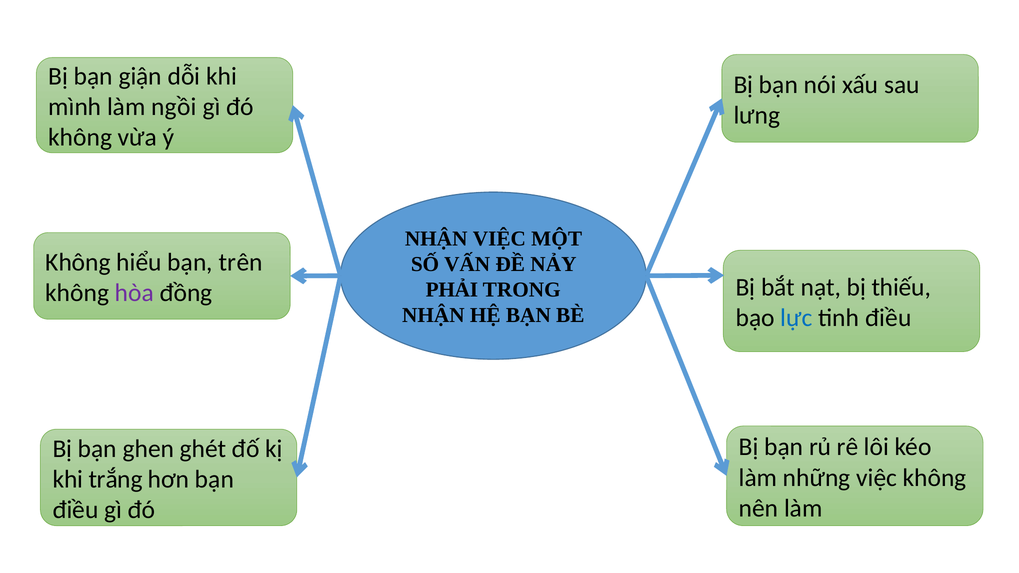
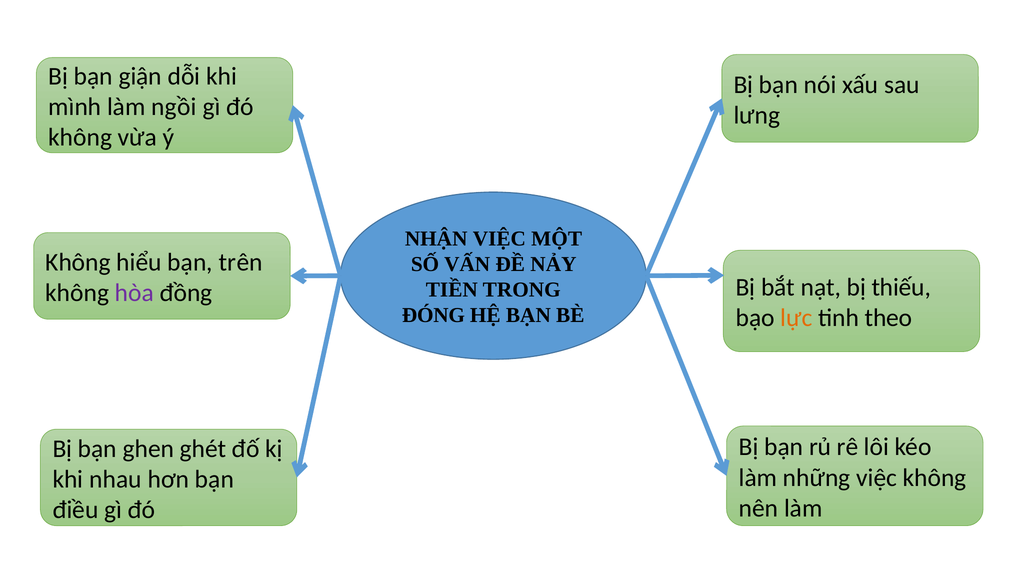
PHẢI: PHẢI -> TIỀN (452, 290)
NHẬN: NHẬN -> ĐÓNG (433, 315)
lực colour: blue -> orange (796, 318)
tinh điều: điều -> theo (889, 318)
trắng: trắng -> nhau (115, 479)
